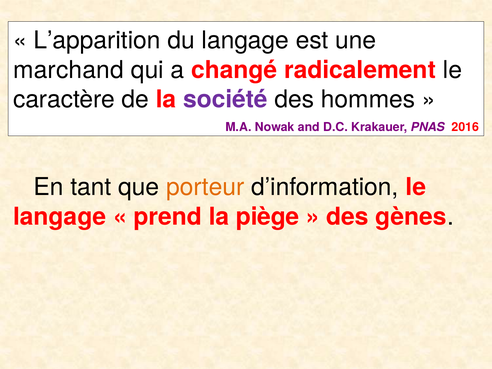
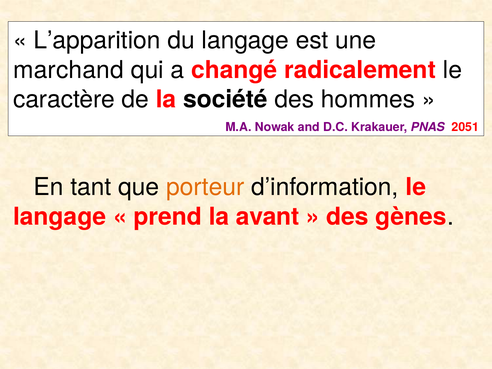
société colour: purple -> black (225, 100)
2016: 2016 -> 2051 (465, 127)
piège: piège -> avant (268, 217)
